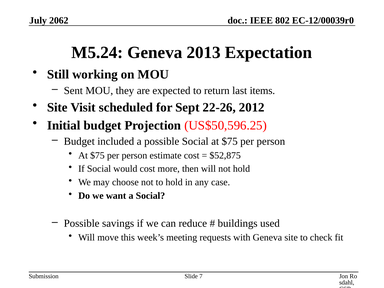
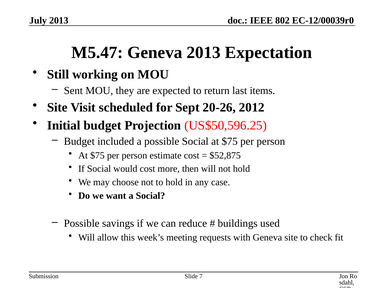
July 2062: 2062 -> 2013 (59, 20)
M5.24: M5.24 -> M5.47 (97, 52)
22-26: 22-26 -> 20-26 (219, 107)
move: move -> allow (108, 237)
